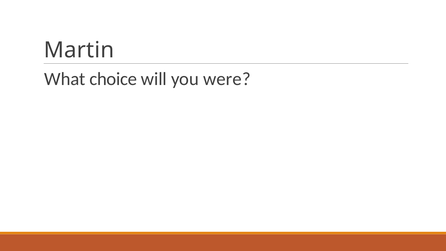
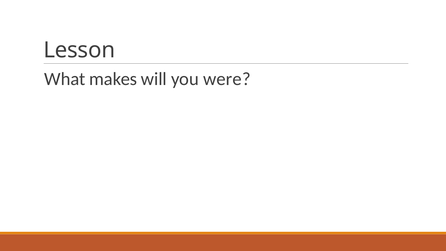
Martin: Martin -> Lesson (79, 50)
choice: choice -> makes (113, 79)
